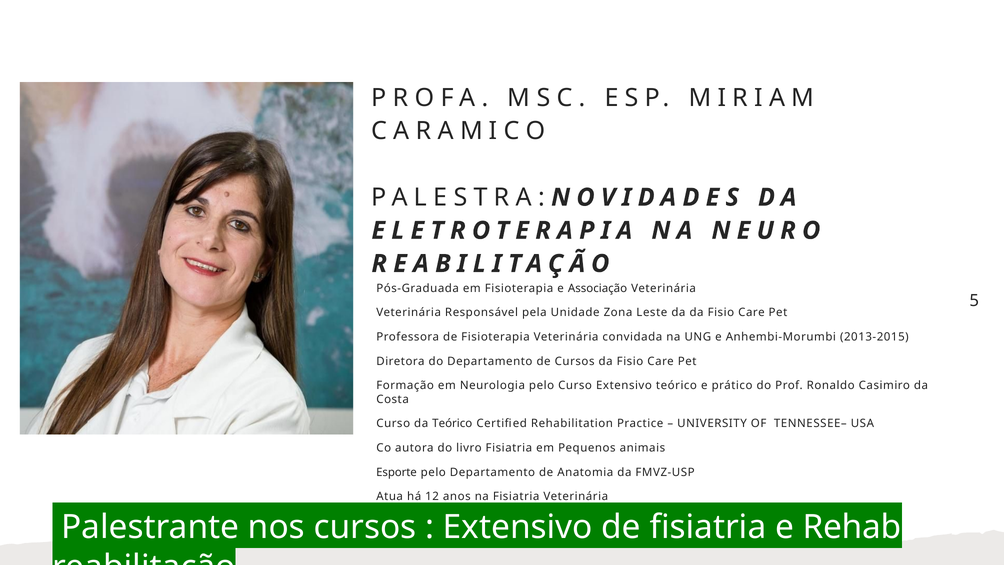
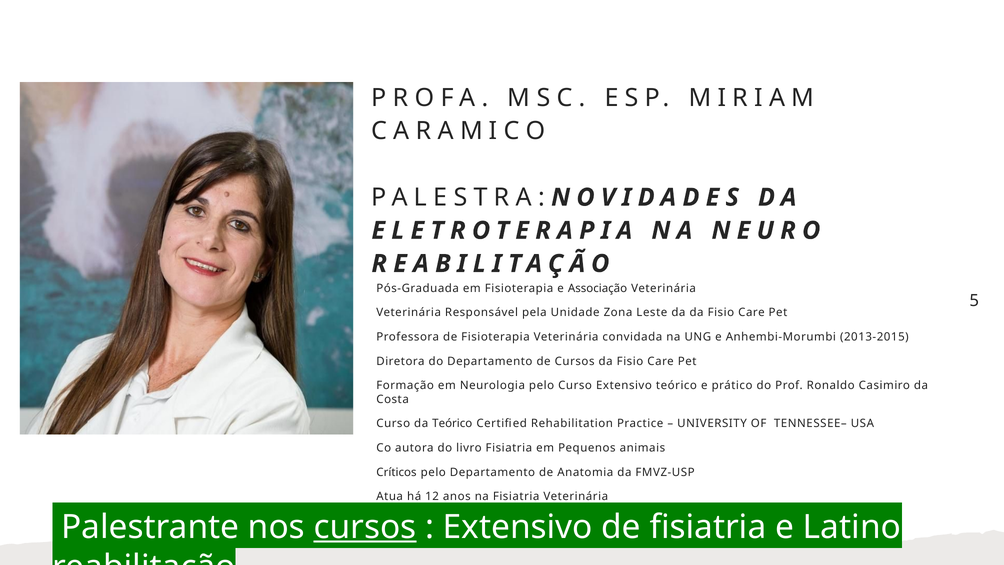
Esporte: Esporte -> Críticos (396, 472)
cursos underline: none -> present (365, 527)
Rehab: Rehab -> Latino (852, 527)
